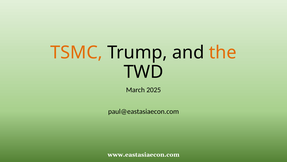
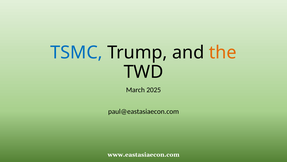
TSMC colour: orange -> blue (76, 52)
